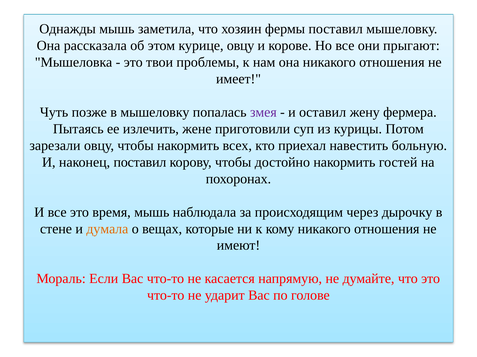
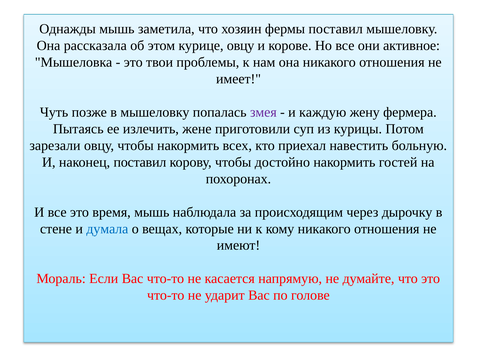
прыгают: прыгают -> активное (412, 46)
оставил: оставил -> каждую (323, 112)
думала colour: orange -> blue (107, 229)
